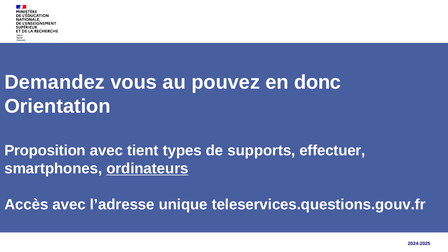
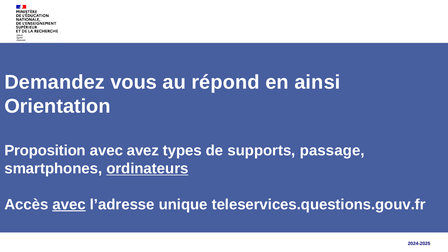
pouvez: pouvez -> répond (226, 82)
donc: donc -> ainsi (317, 82)
tient: tient -> avez (143, 151)
effectuer: effectuer -> passage (332, 151)
avec underline: none -> present (69, 204)
